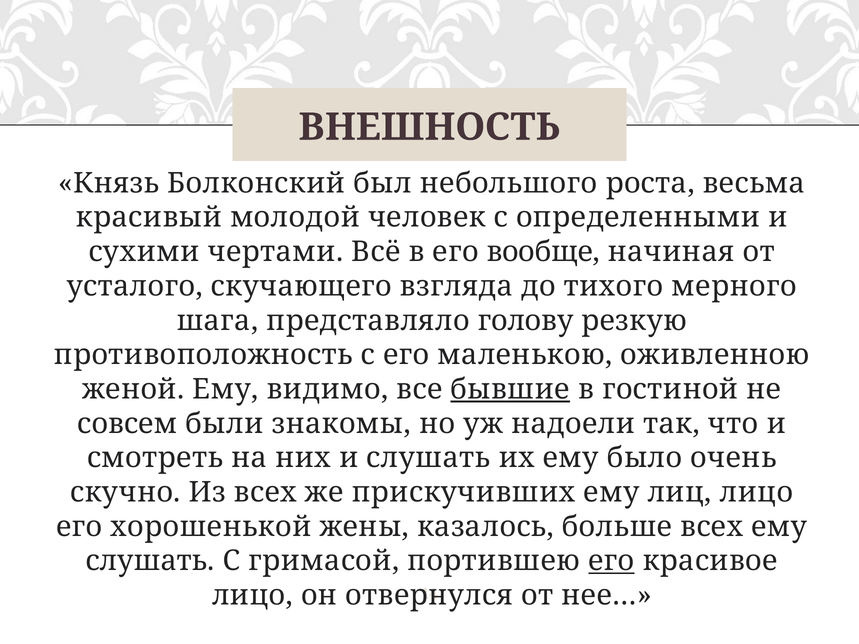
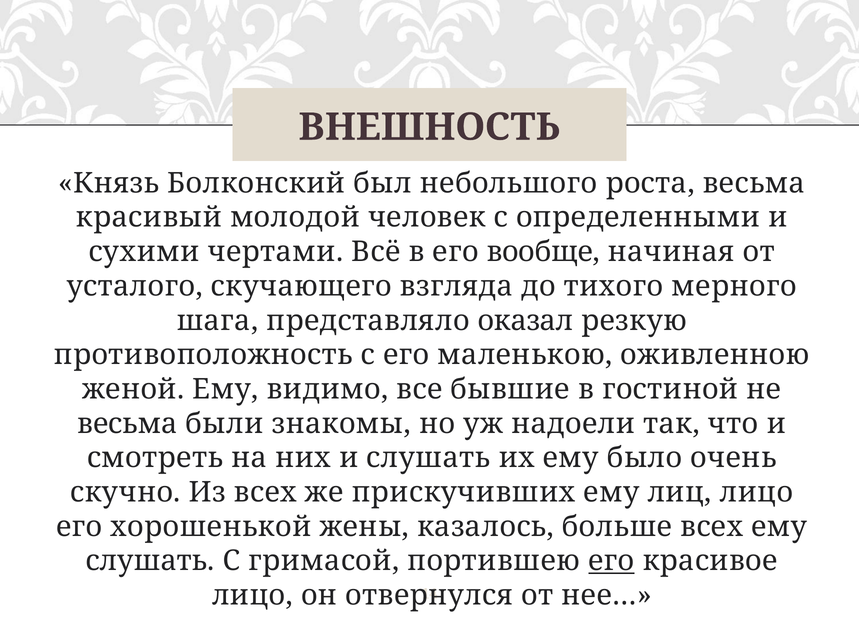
голову: голову -> оказал (526, 321)
бывшие underline: present -> none (510, 389)
совсем: совсем -> весьма (127, 424)
